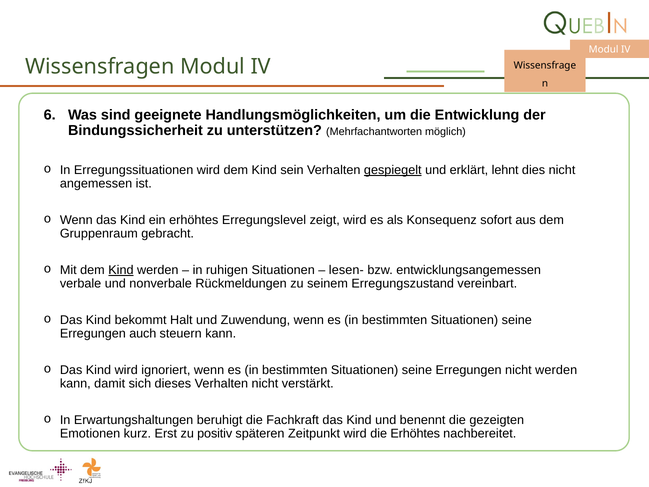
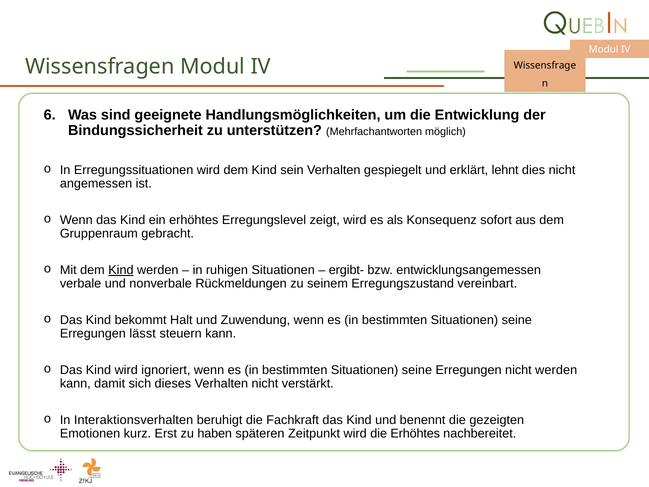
gespiegelt underline: present -> none (393, 170)
lesen-: lesen- -> ergibt- (346, 270)
auch: auch -> lässt (143, 333)
Erwartungshaltungen: Erwartungshaltungen -> Interaktionsverhalten (134, 420)
positiv: positiv -> haben (215, 433)
